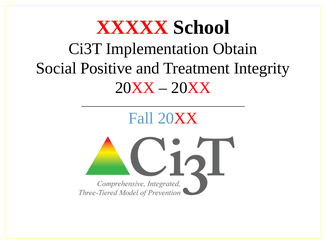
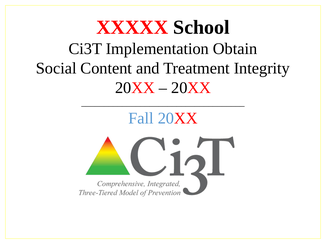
Positive: Positive -> Content (106, 68)
